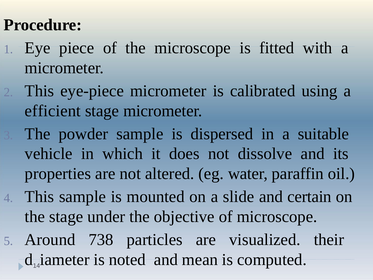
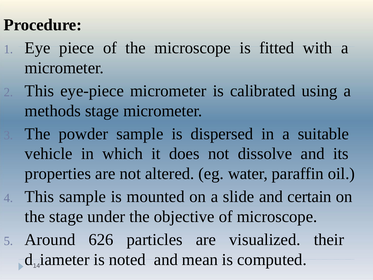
efficient: efficient -> methods (53, 111)
738: 738 -> 626 (101, 239)
